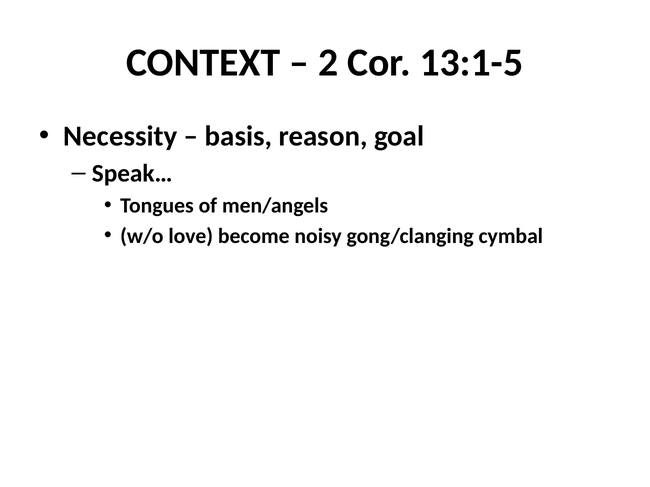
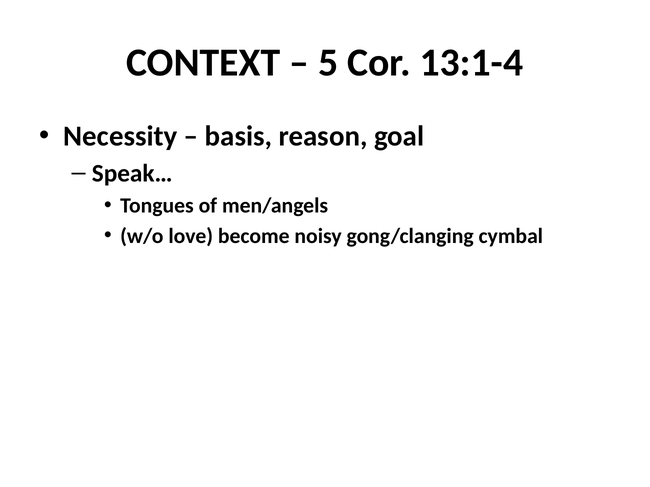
2: 2 -> 5 (328, 63)
13:1-5: 13:1-5 -> 13:1-4 (471, 63)
